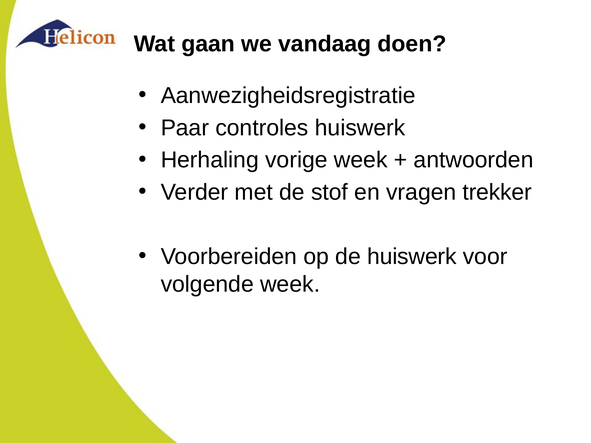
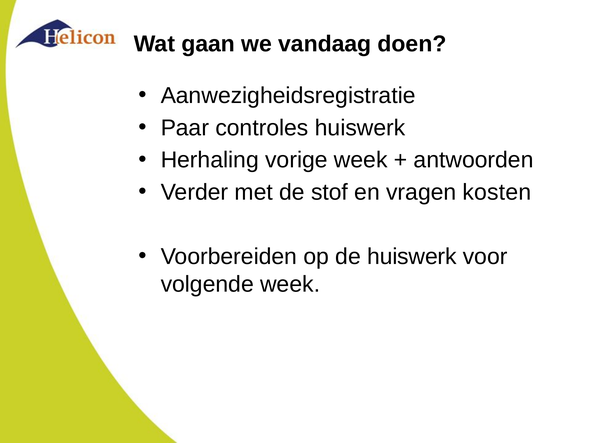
trekker: trekker -> kosten (497, 192)
